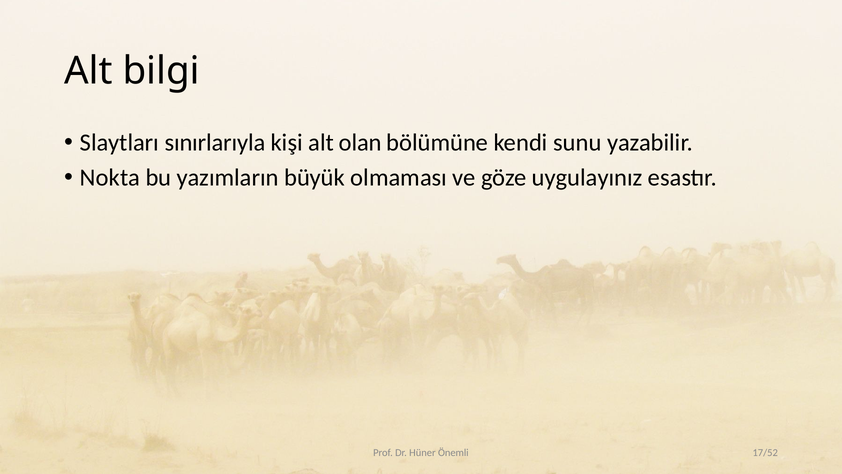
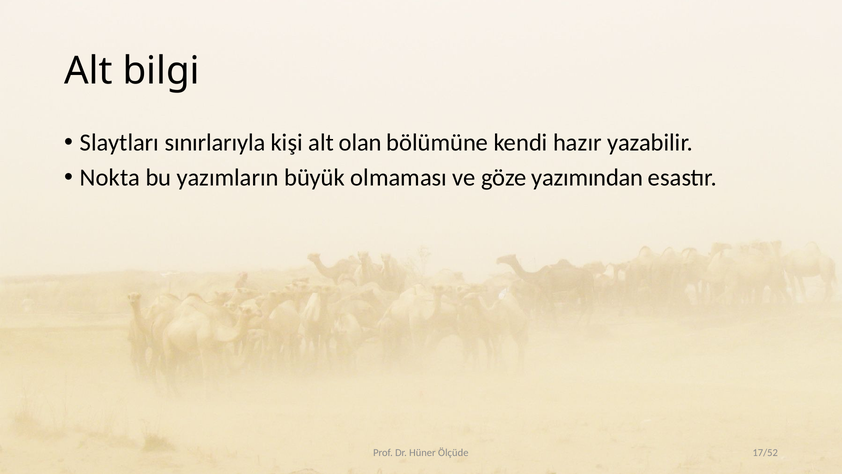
sunu: sunu -> hazır (577, 142)
uygulayınız: uygulayınız -> yazımından (587, 178)
Önemli: Önemli -> Ölçüde (453, 452)
